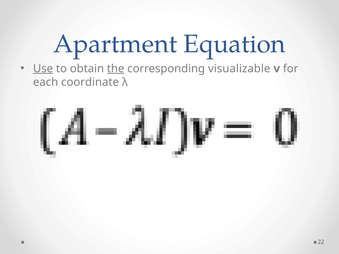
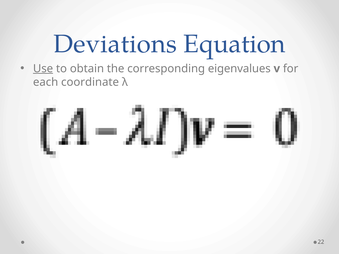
Apartment: Apartment -> Deviations (115, 44)
the underline: present -> none (116, 69)
visualizable: visualizable -> eigenvalues (239, 69)
